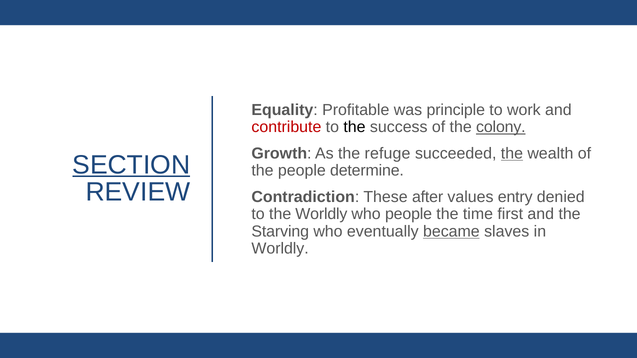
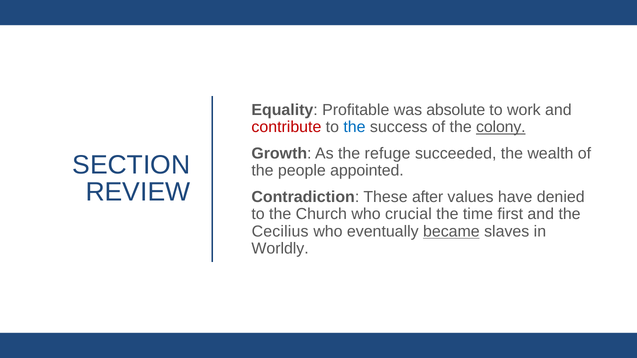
principle: principle -> absolute (456, 110)
the colour: black -> blue (355, 127)
the underline: present -> none (512, 154)
SECTION underline: present -> none (131, 165)
determine: determine -> appointed (367, 171)
entry: entry -> have (515, 197)
the Worldly: Worldly -> Church (321, 214)
who people: people -> crucial (408, 214)
Starving: Starving -> Cecilius (280, 232)
